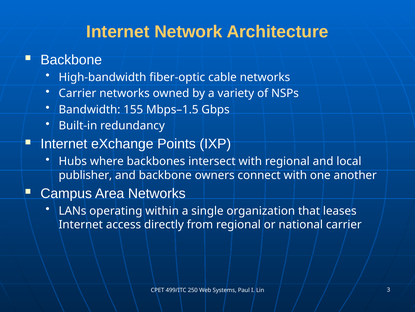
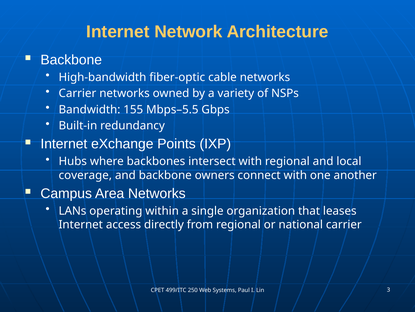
Mbps–1.5: Mbps–1.5 -> Mbps–5.5 (172, 109)
publisher: publisher -> coverage (85, 175)
